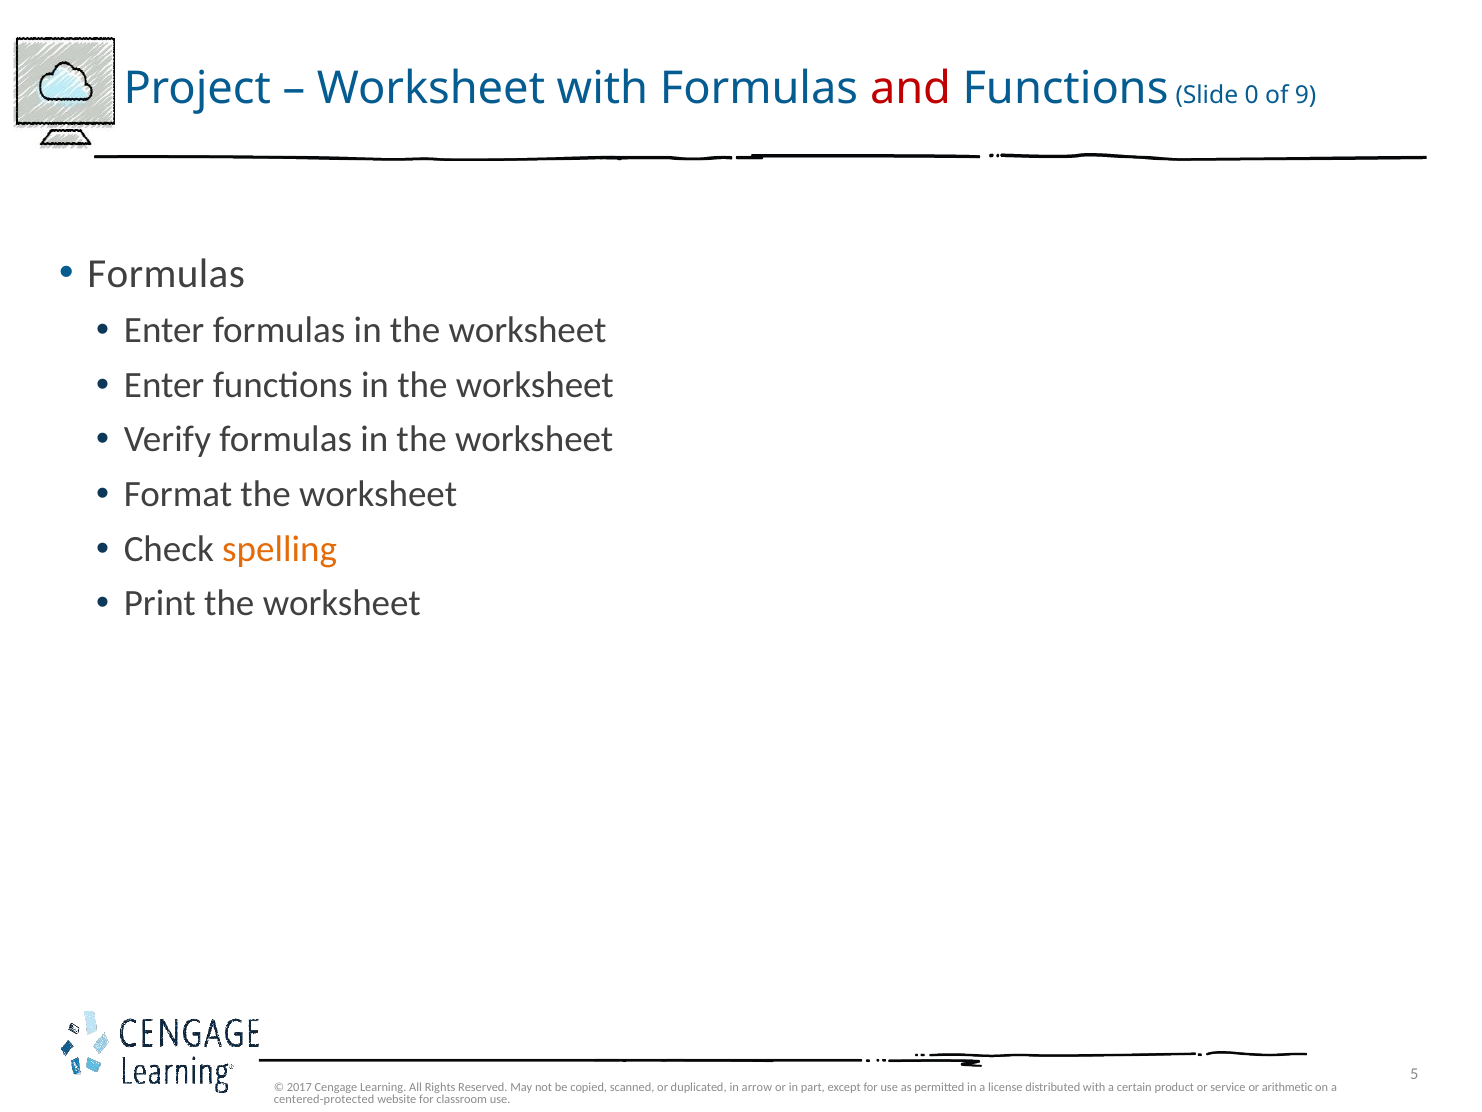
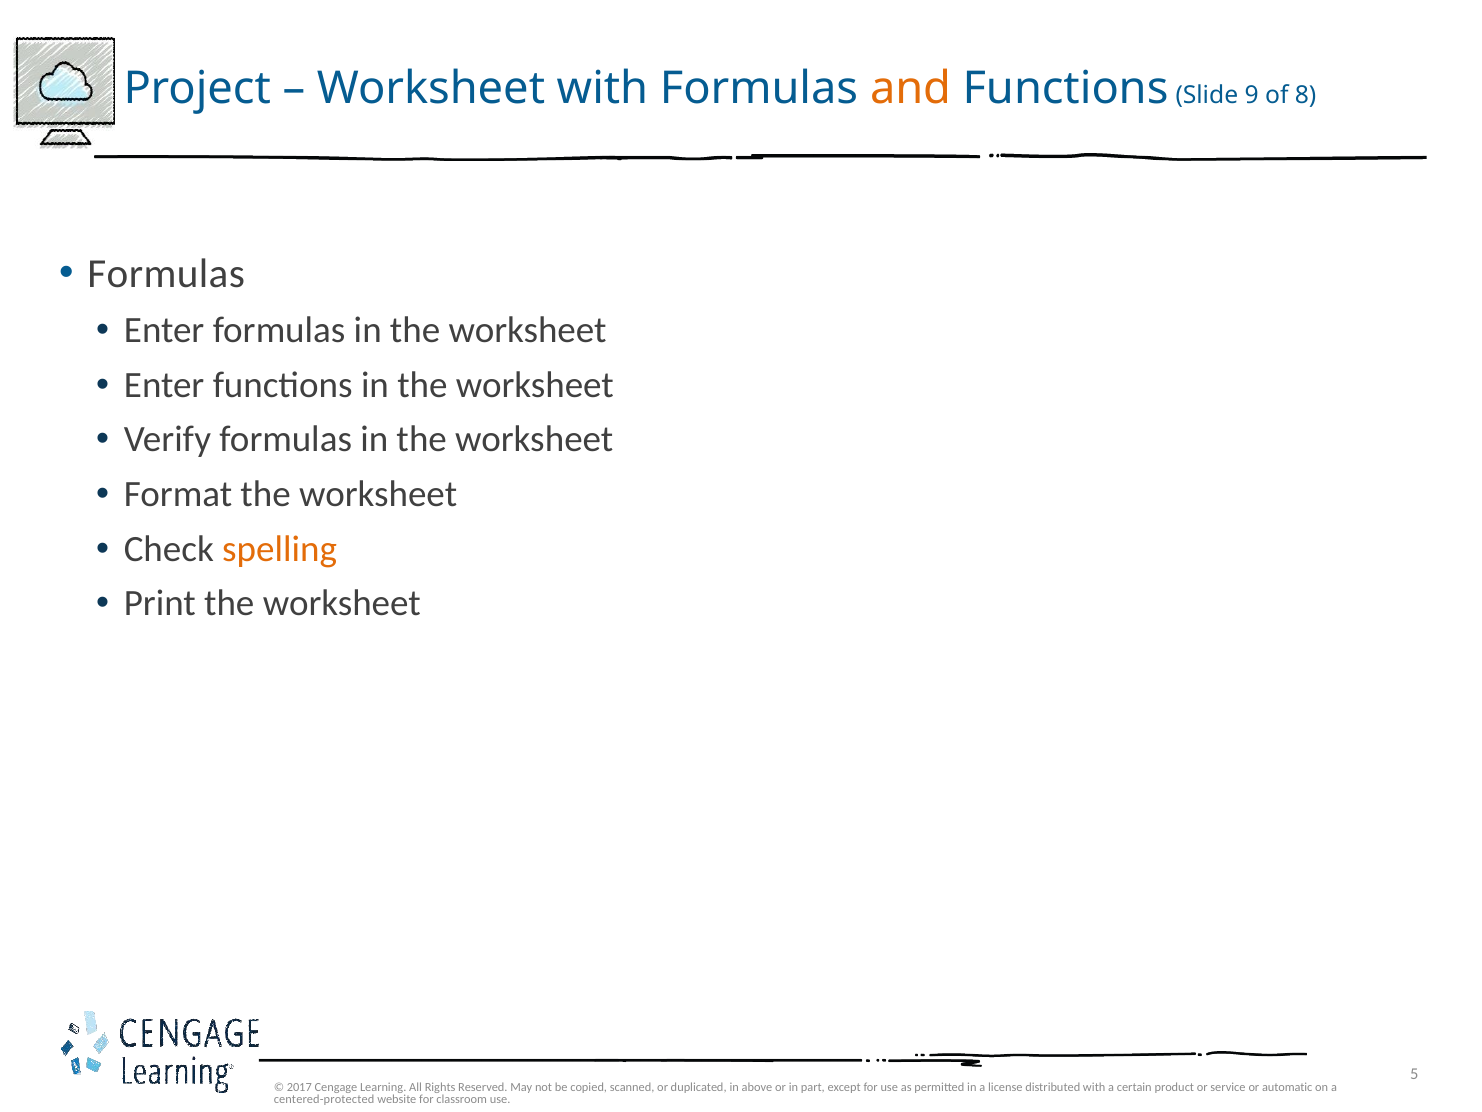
and colour: red -> orange (911, 89)
0: 0 -> 9 (1252, 95)
9: 9 -> 8 (1306, 95)
arrow: arrow -> above (757, 1087)
arithmetic: arithmetic -> automatic (1287, 1087)
